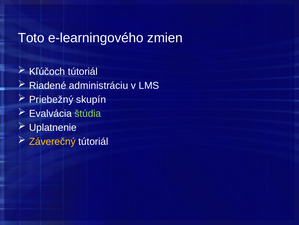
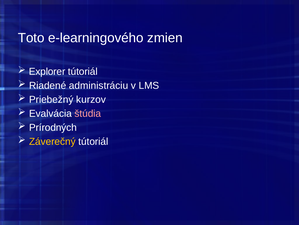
Kľúčoch: Kľúčoch -> Explorer (47, 71)
skupín: skupín -> kurzov (91, 99)
štúdia colour: light green -> pink (88, 113)
Uplatnenie: Uplatnenie -> Prírodných (53, 127)
